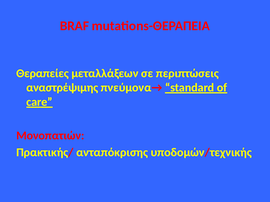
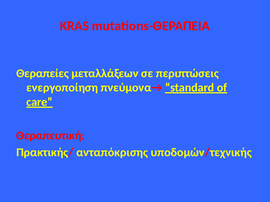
BRAF: BRAF -> KRAS (74, 26)
αναστρέψιμης: αναστρέψιμης -> ενεργοποίηση (62, 88)
Μονοπατιών: Μονοπατιών -> Θεραπευτική (50, 136)
